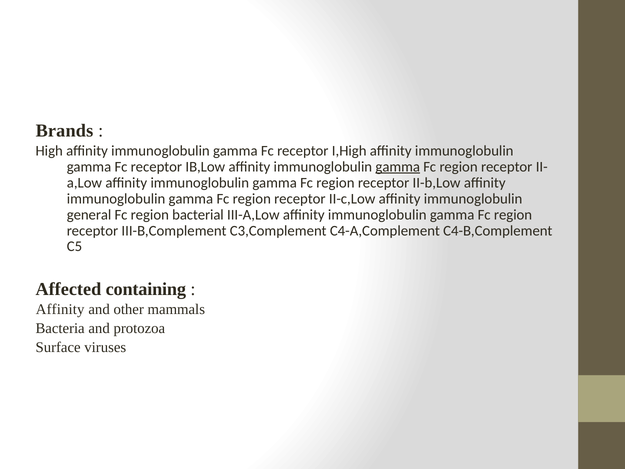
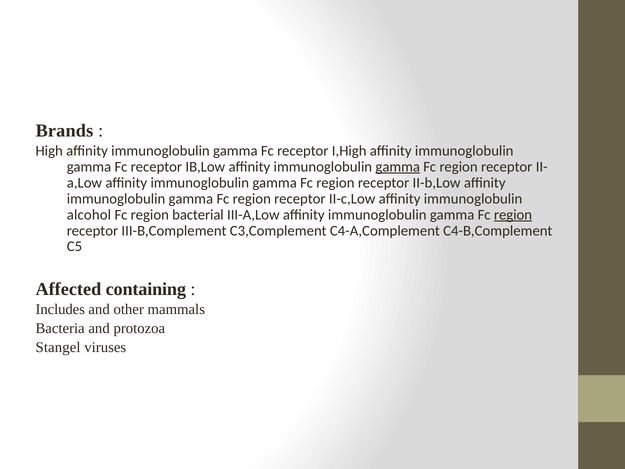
general: general -> alcohol (89, 215)
region underline: none -> present (513, 215)
Affinity: Affinity -> Includes (60, 309)
Surface: Surface -> Stangel (58, 347)
